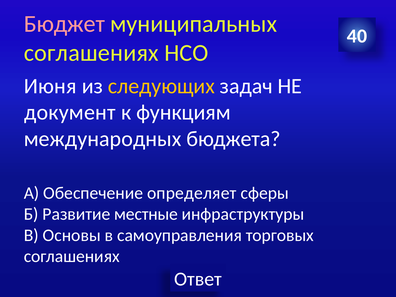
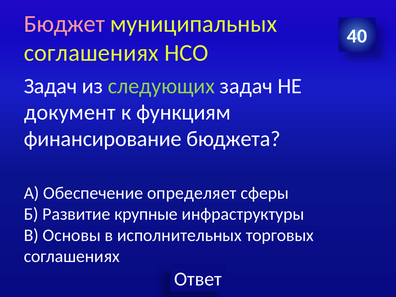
Июня: Июня -> Задач (50, 86)
следующих colour: yellow -> light green (161, 86)
международных: международных -> финансирование (103, 139)
местные: местные -> крупные (146, 214)
самоуправления: самоуправления -> исполнительных (179, 235)
